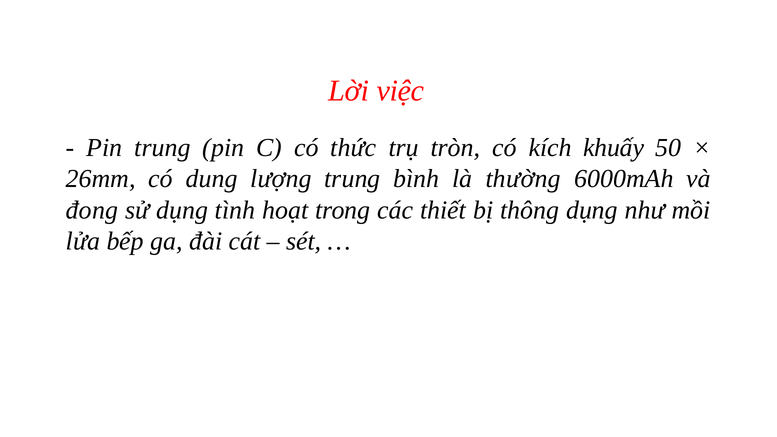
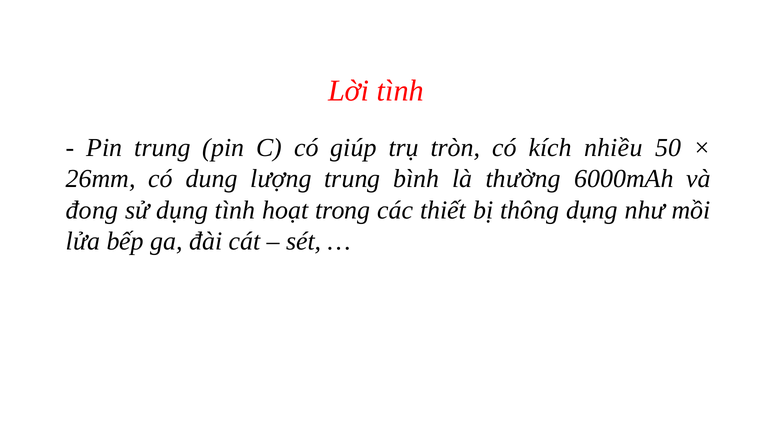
Lời việc: việc -> tình (400, 91)
thức: thức -> giúp (353, 148)
khuấy: khuấy -> nhiều (613, 148)
